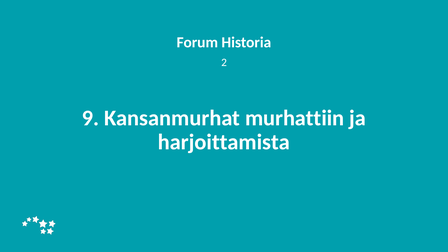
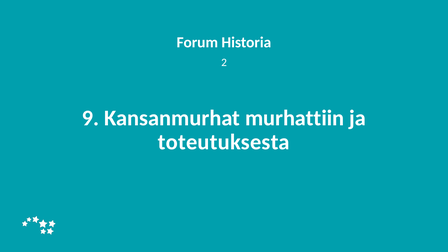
harjoittamista: harjoittamista -> toteutuksesta (224, 142)
